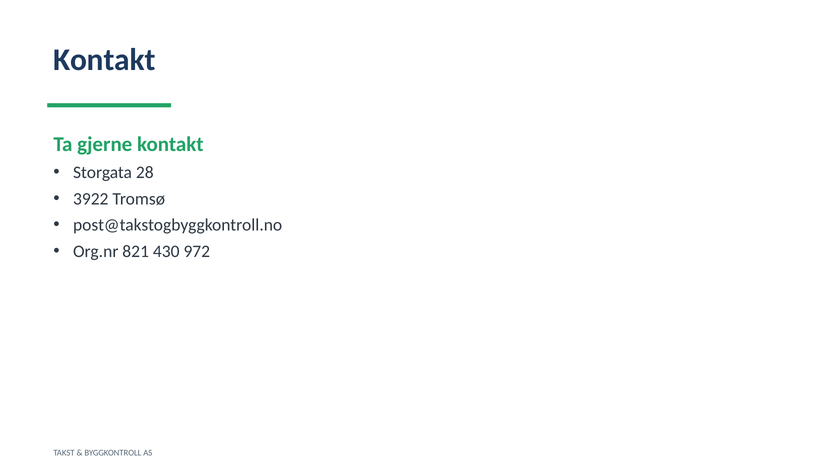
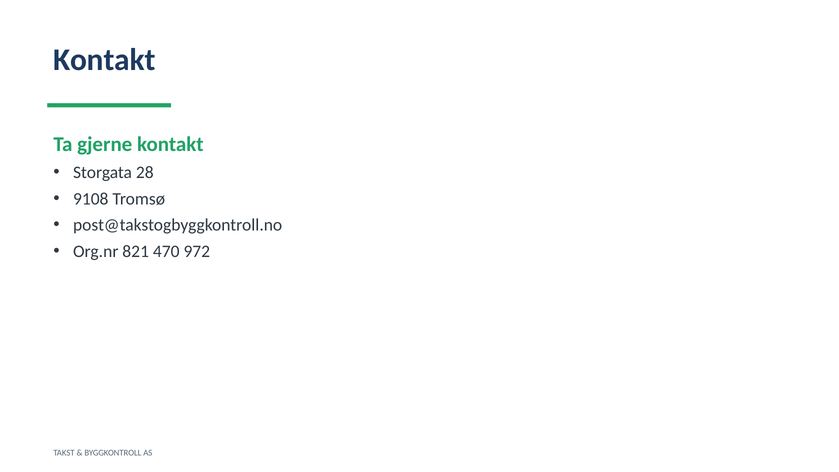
3922: 3922 -> 9108 (91, 199)
430: 430 -> 470 (166, 251)
